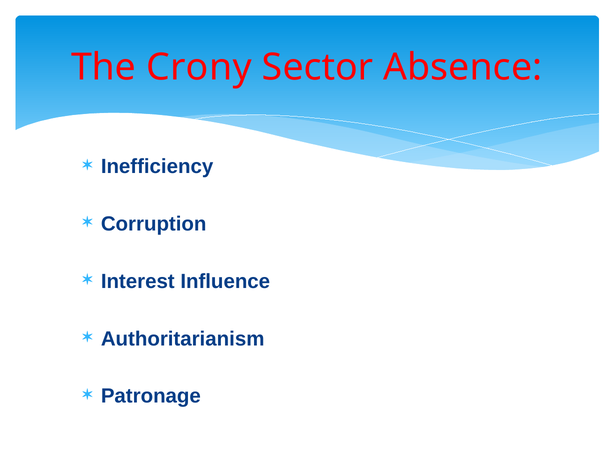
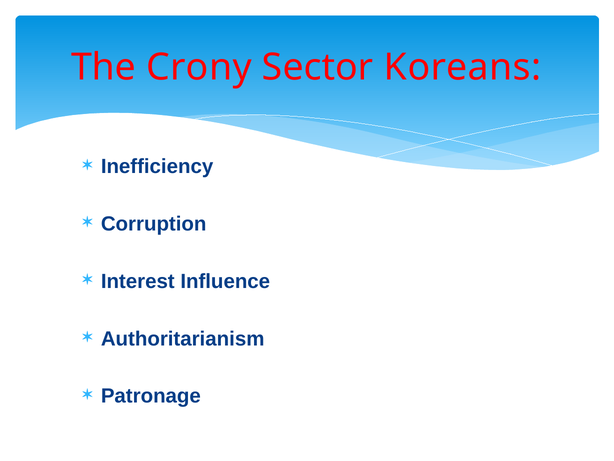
Absence: Absence -> Koreans (463, 67)
